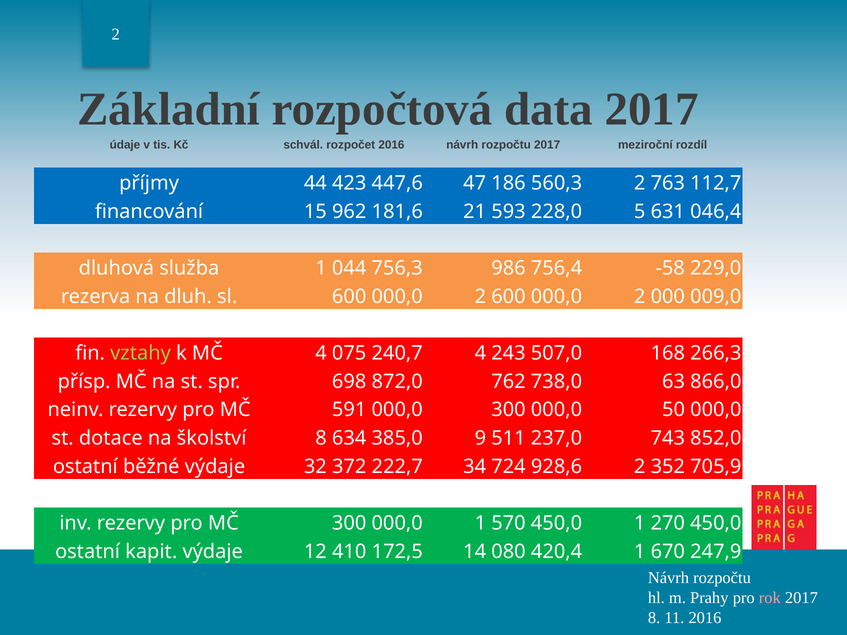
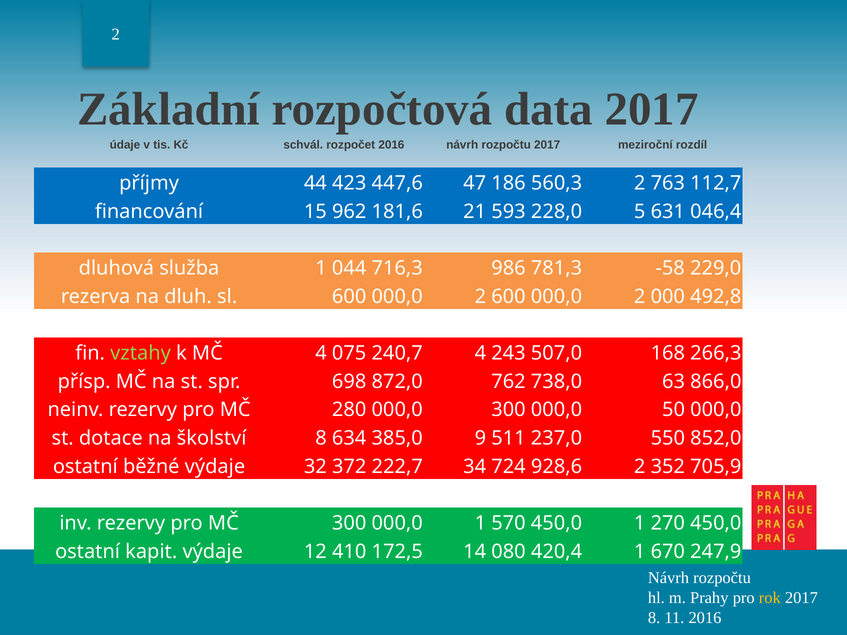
756,3: 756,3 -> 716,3 (397, 268)
756,4: 756,4 -> 781,3 (556, 268)
009,0: 009,0 -> 492,8 (716, 297)
591: 591 -> 280 (349, 410)
743: 743 -> 550 (668, 438)
rok colour: pink -> yellow (770, 598)
